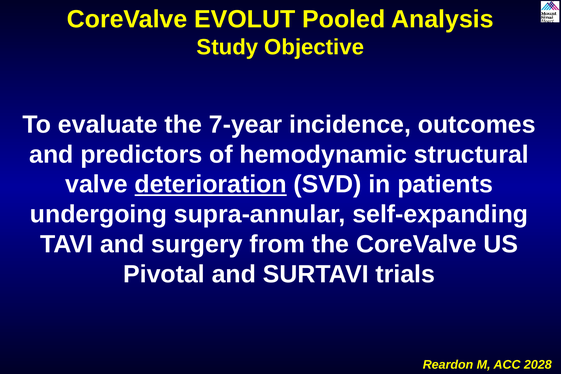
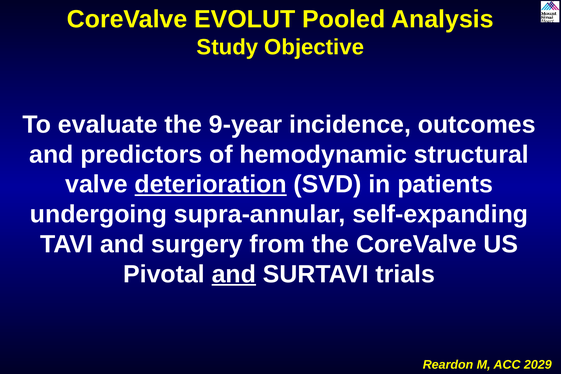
7-year: 7-year -> 9-year (246, 125)
and underline: none -> present (234, 274)
2028: 2028 -> 2029 (538, 365)
